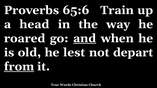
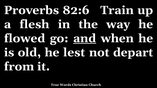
65:6: 65:6 -> 82:6 (76, 10)
head: head -> flesh (34, 24)
roared: roared -> flowed (25, 39)
from underline: present -> none (19, 67)
